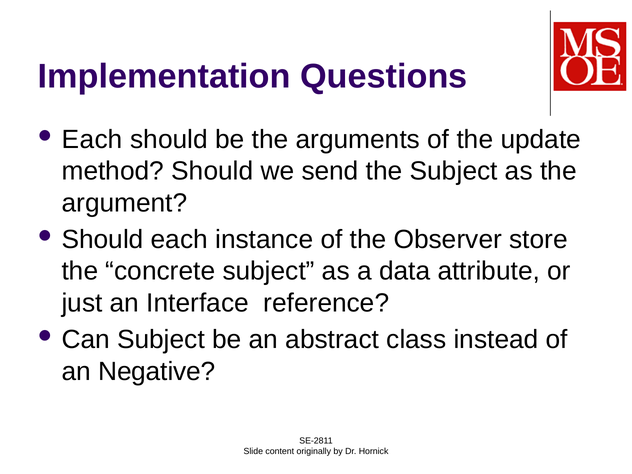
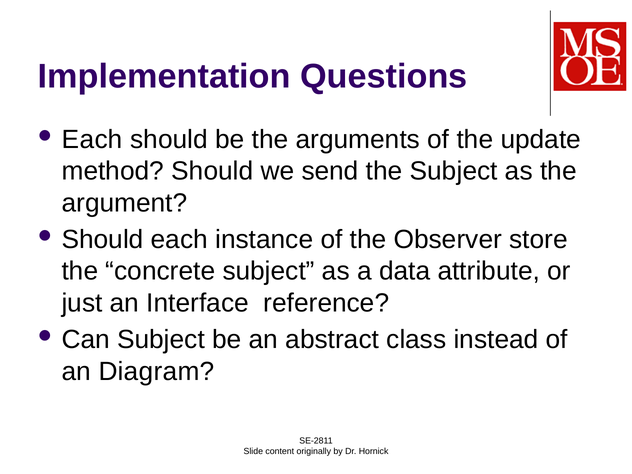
Negative: Negative -> Diagram (157, 371)
